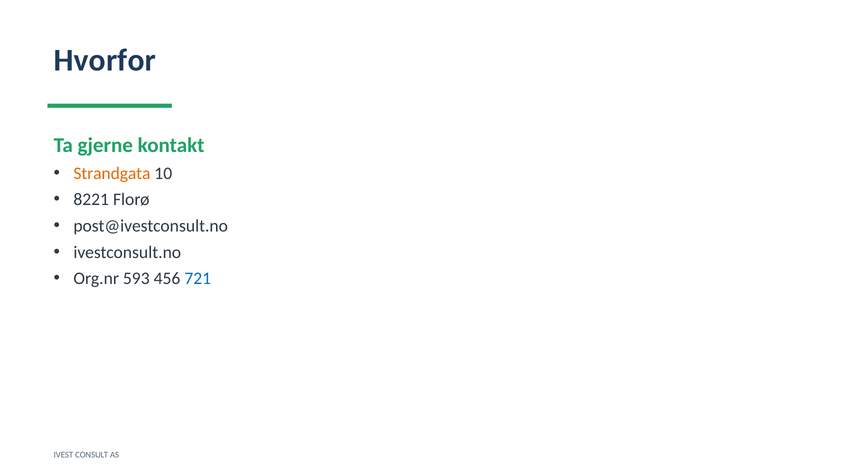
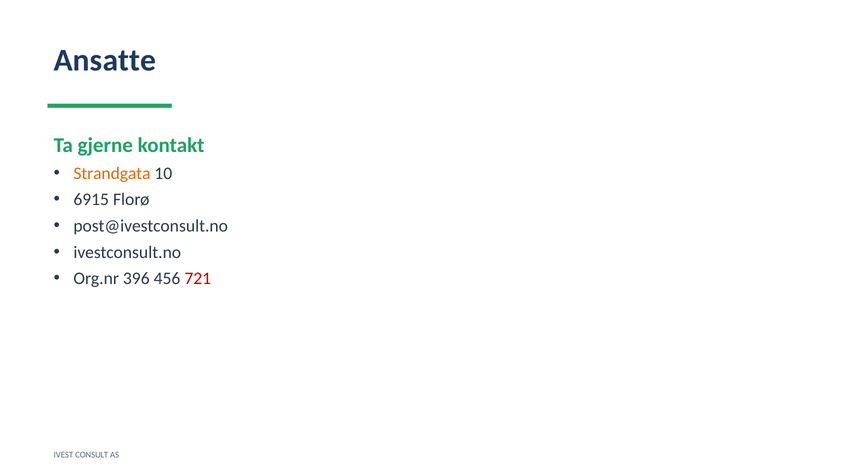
Hvorfor: Hvorfor -> Ansatte (105, 60)
8221: 8221 -> 6915 (91, 200)
593: 593 -> 396 (136, 279)
721 colour: blue -> red (198, 279)
